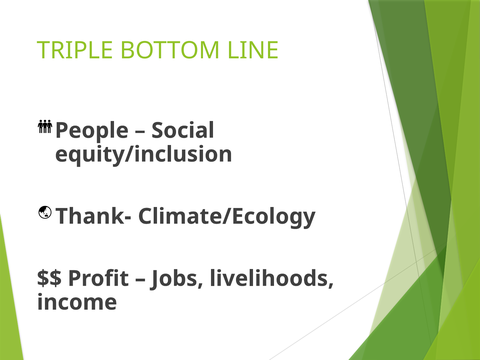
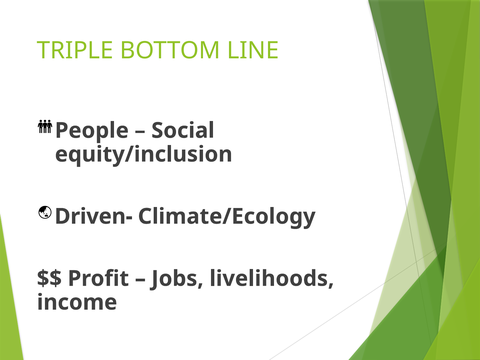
Thank-: Thank- -> Driven- (94, 216)
